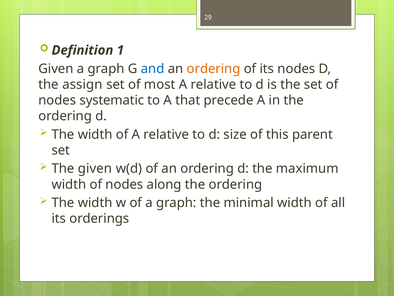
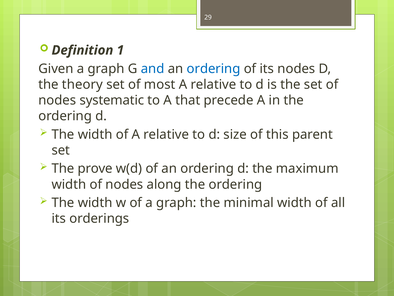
ordering colour: orange -> blue (214, 69)
assign: assign -> theory (82, 84)
The given: given -> prove (95, 168)
